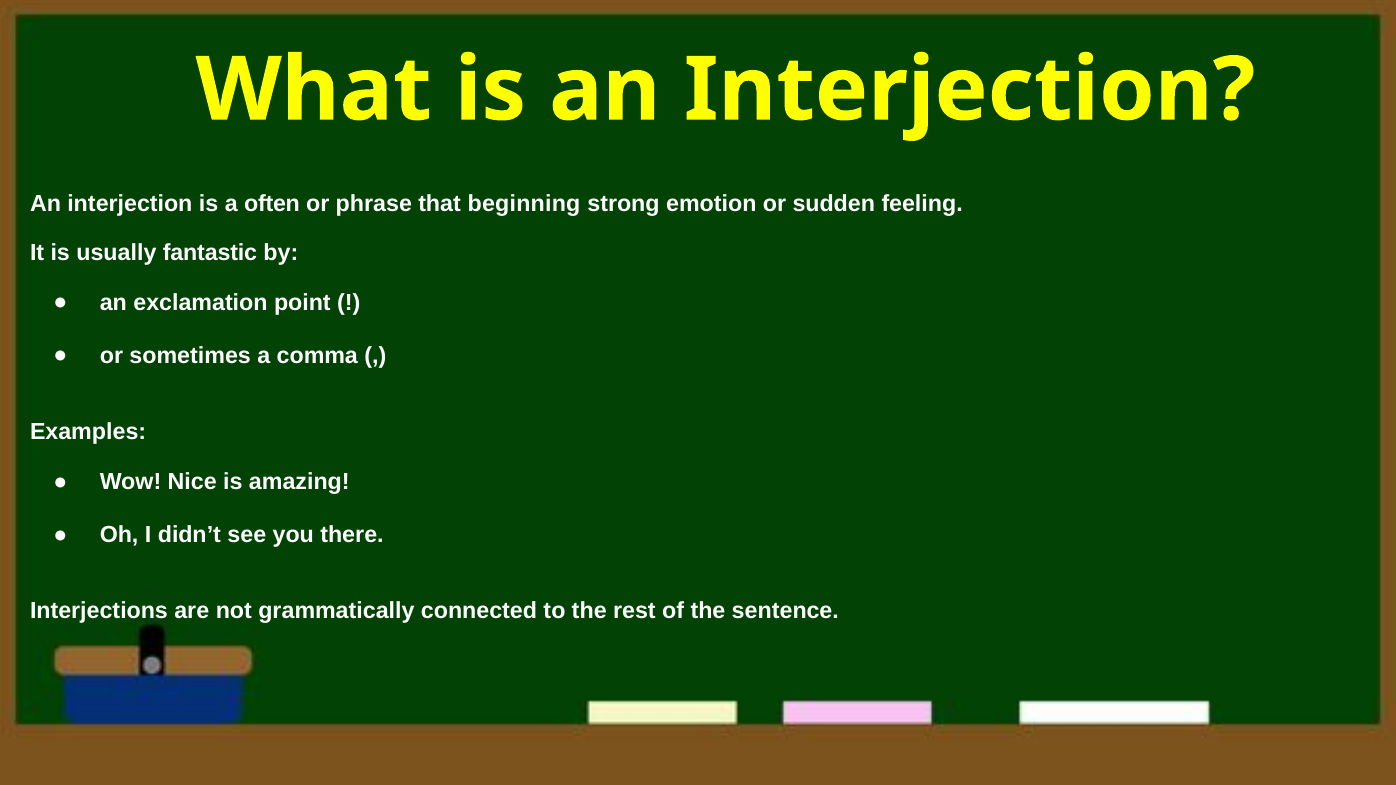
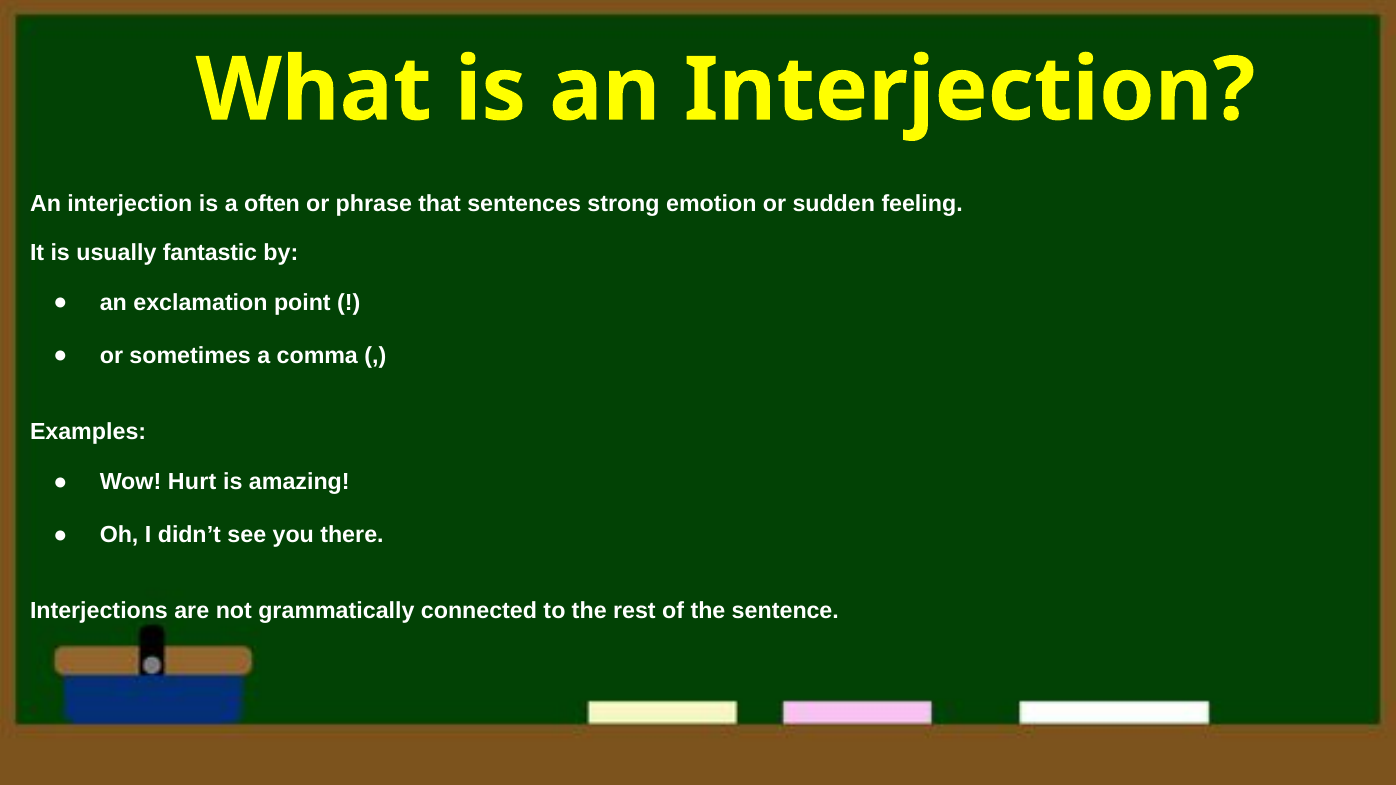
beginning: beginning -> sentences (524, 203)
Nice: Nice -> Hurt (192, 482)
